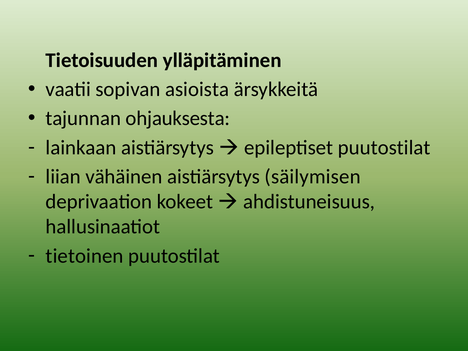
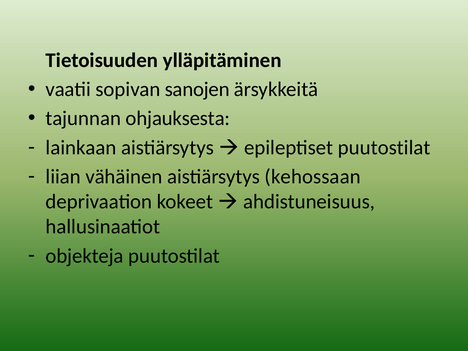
asioista: asioista -> sanojen (197, 89)
säilymisen: säilymisen -> kehossaan (313, 177)
tietoinen: tietoinen -> objekteja (85, 256)
